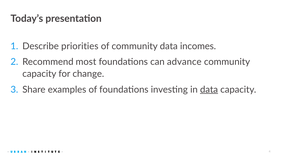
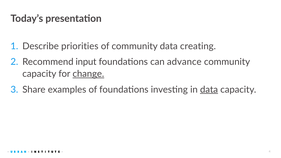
incomes: incomes -> creating (198, 46)
most: most -> input (86, 62)
change underline: none -> present (88, 74)
